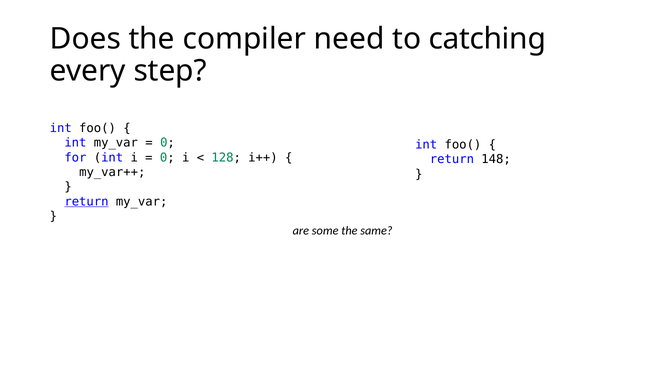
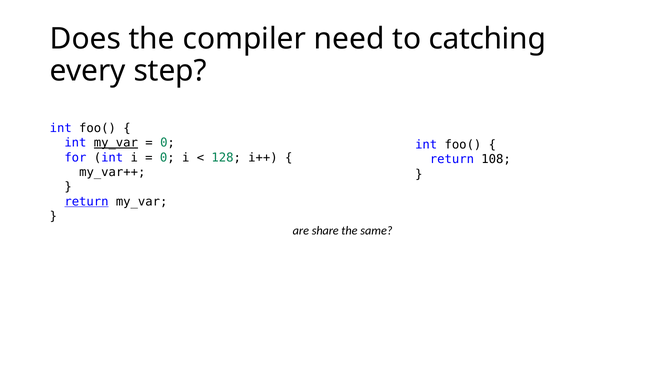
my_var underline: none -> present (116, 143)
148: 148 -> 108 (496, 159)
some: some -> share (325, 231)
